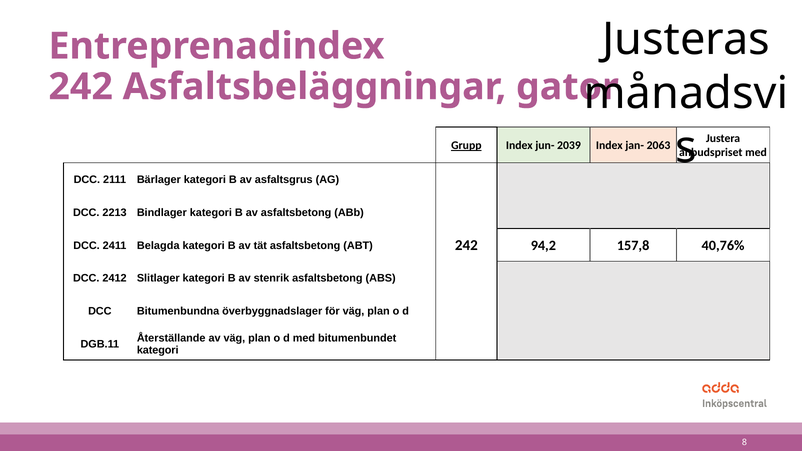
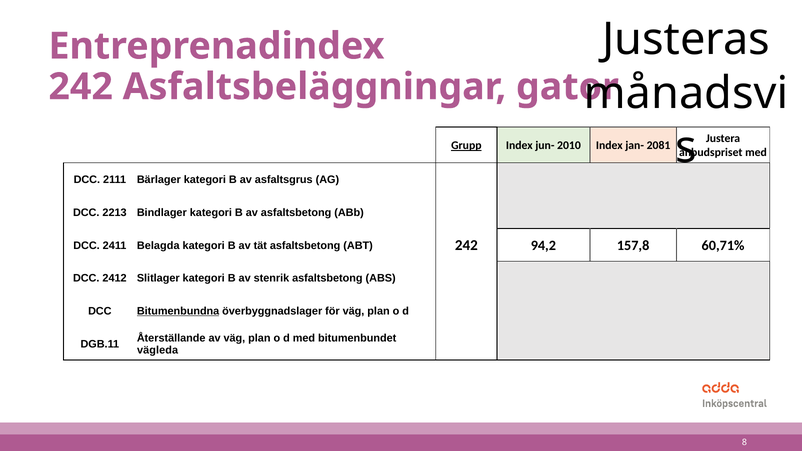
2039: 2039 -> 2010 (569, 145)
2063: 2063 -> 2081 (659, 145)
40,76%: 40,76% -> 60,71% (723, 246)
Bitumenbundna underline: none -> present (178, 311)
kategori: kategori -> vägleda (158, 350)
